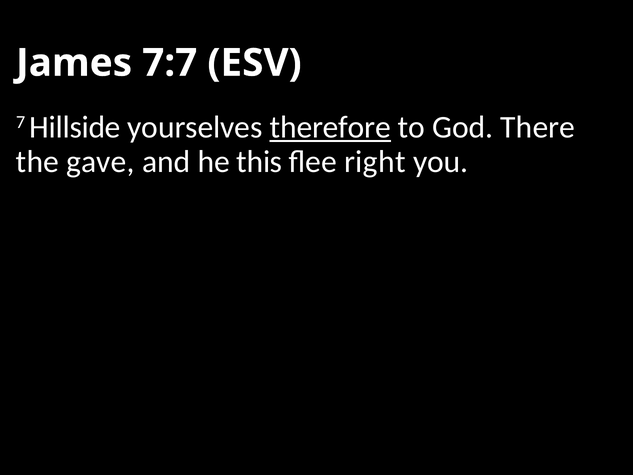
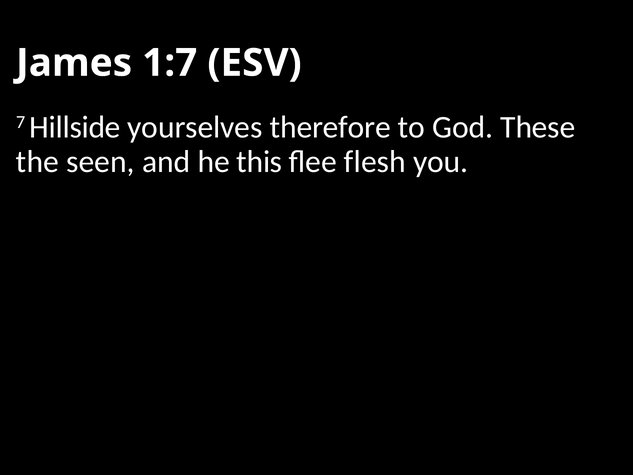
7:7: 7:7 -> 1:7 (170, 63)
therefore underline: present -> none (330, 127)
There: There -> These (538, 127)
gave: gave -> seen (100, 162)
right: right -> flesh (375, 162)
